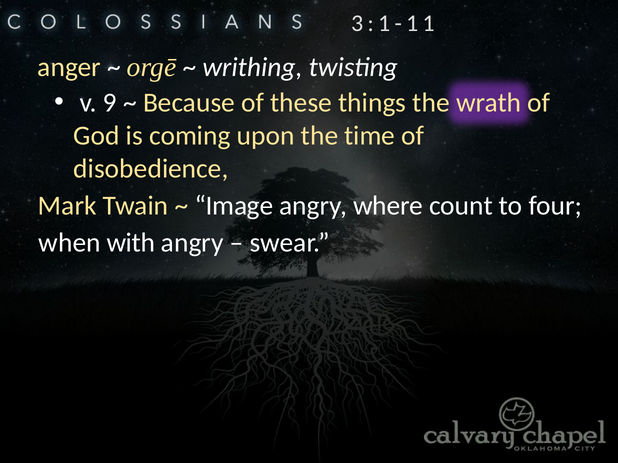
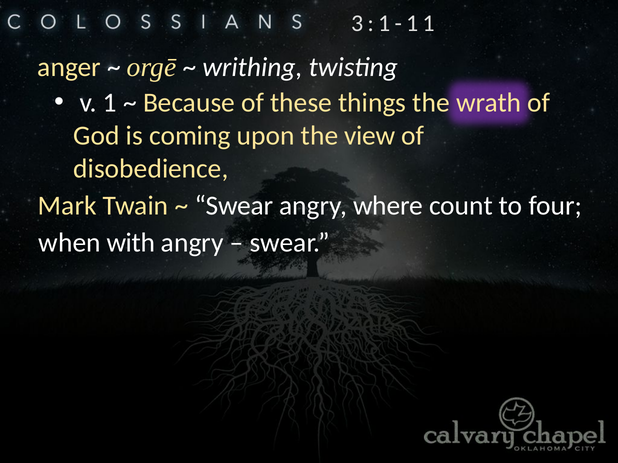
9: 9 -> 1 (110, 103)
time: time -> view (370, 136)
Image: Image -> Swear (234, 206)
